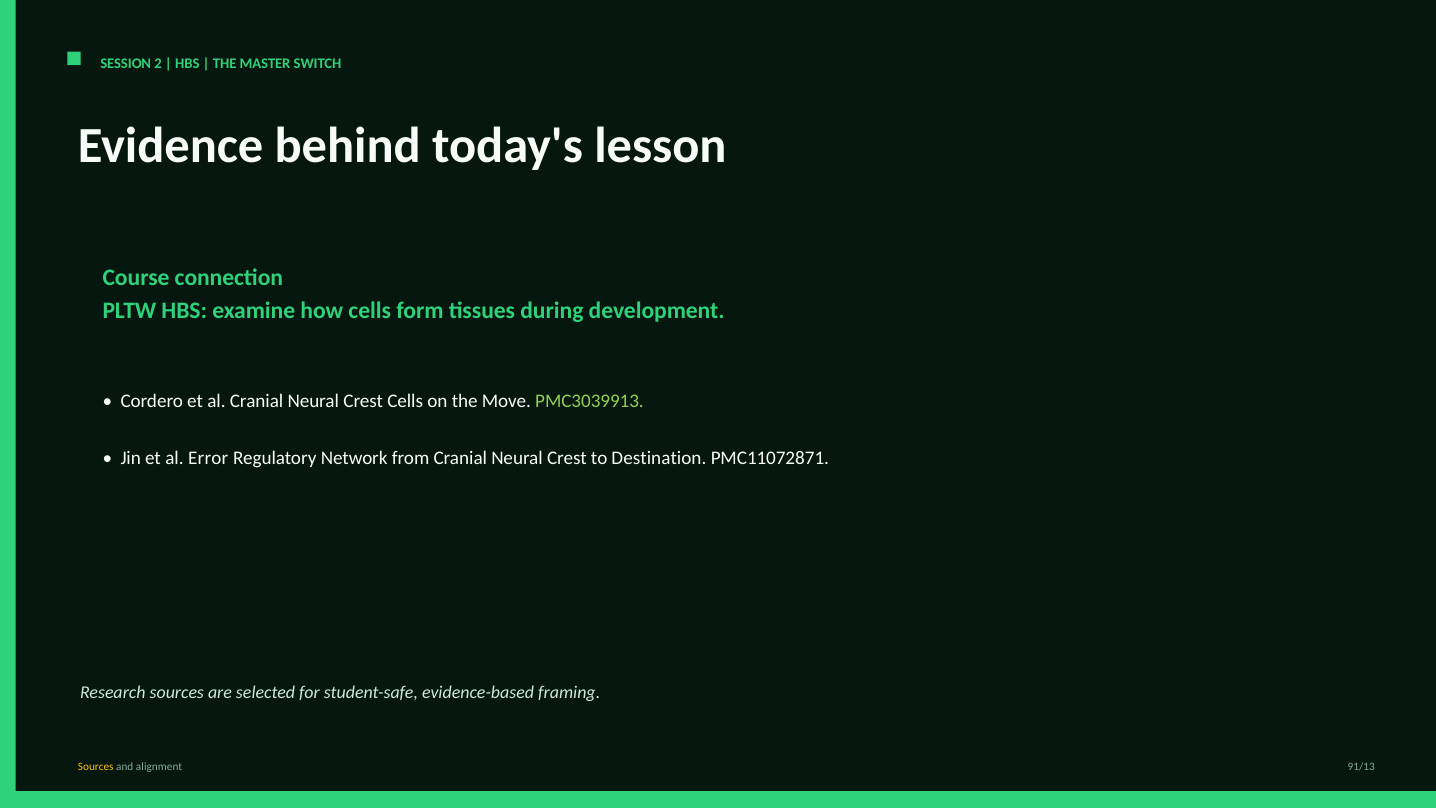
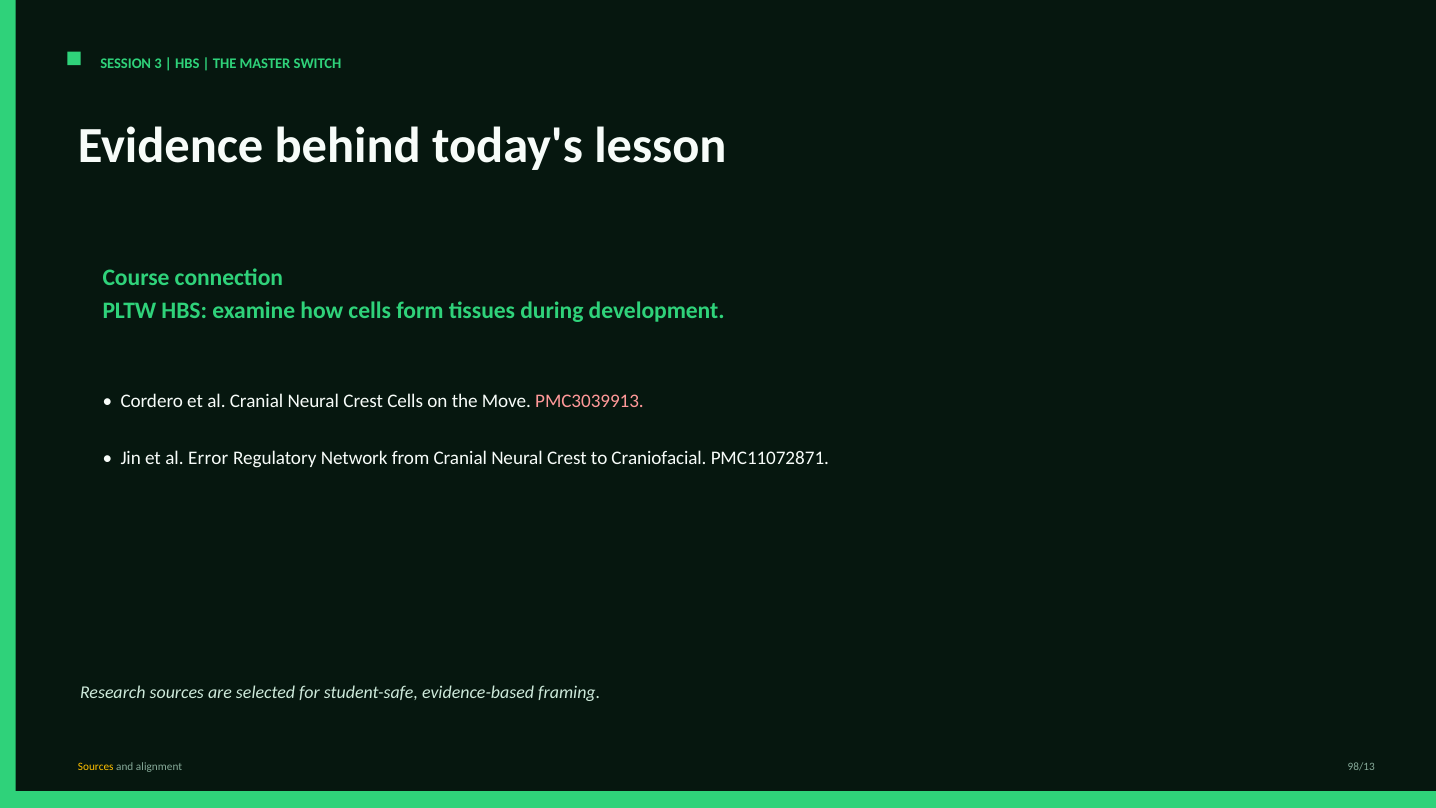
2: 2 -> 3 (158, 63)
PMC3039913 colour: light green -> pink (589, 401)
Destination: Destination -> Craniofacial (659, 458)
91/13: 91/13 -> 98/13 (1361, 767)
